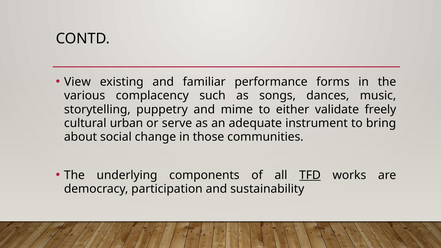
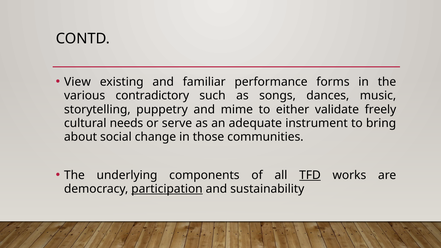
complacency: complacency -> contradictory (152, 96)
urban: urban -> needs (126, 123)
participation underline: none -> present (167, 189)
